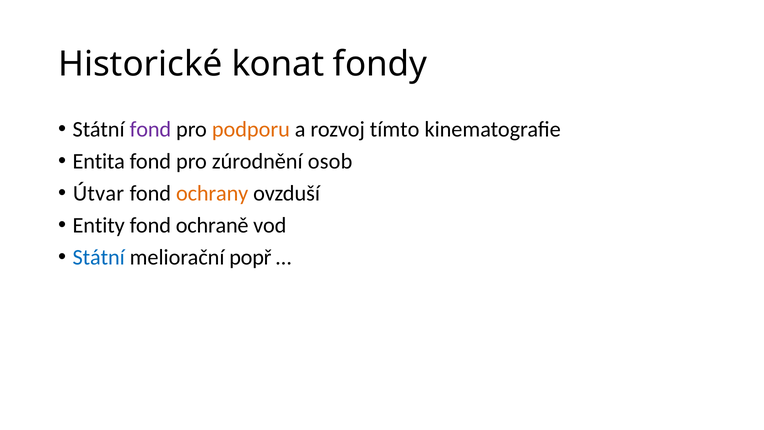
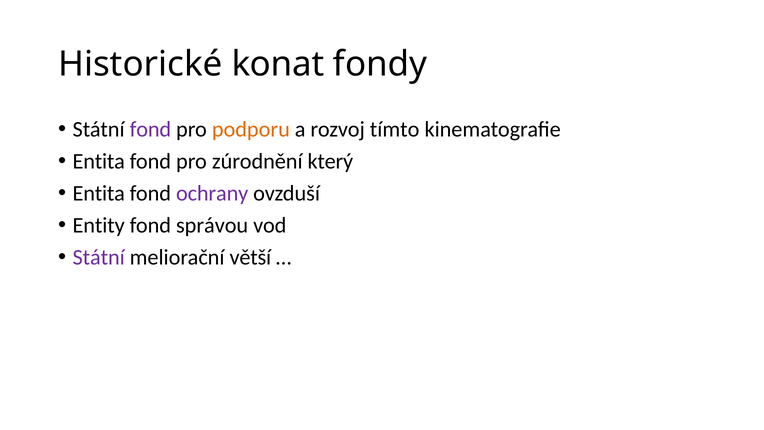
osob: osob -> který (330, 161)
Útvar: Útvar -> Entita (99, 193)
ochrany colour: orange -> purple (212, 193)
ochraně: ochraně -> správou (212, 225)
Státní colour: blue -> purple (99, 257)
popř: popř -> větší (250, 257)
